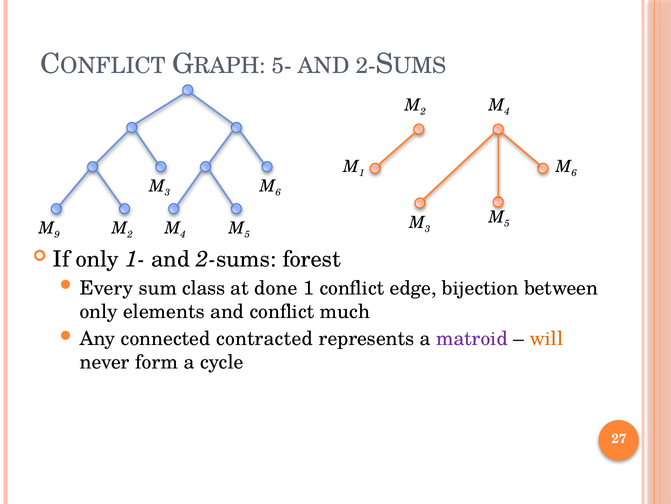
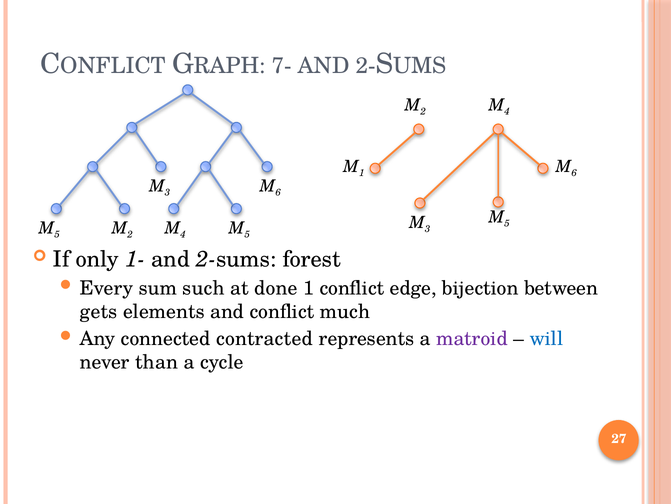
5-: 5- -> 7- (282, 66)
9: 9 -> 5 (57, 234)
class: class -> such (204, 288)
only: only -> gets (99, 311)
will colour: orange -> blue (546, 338)
form: form -> than (157, 362)
